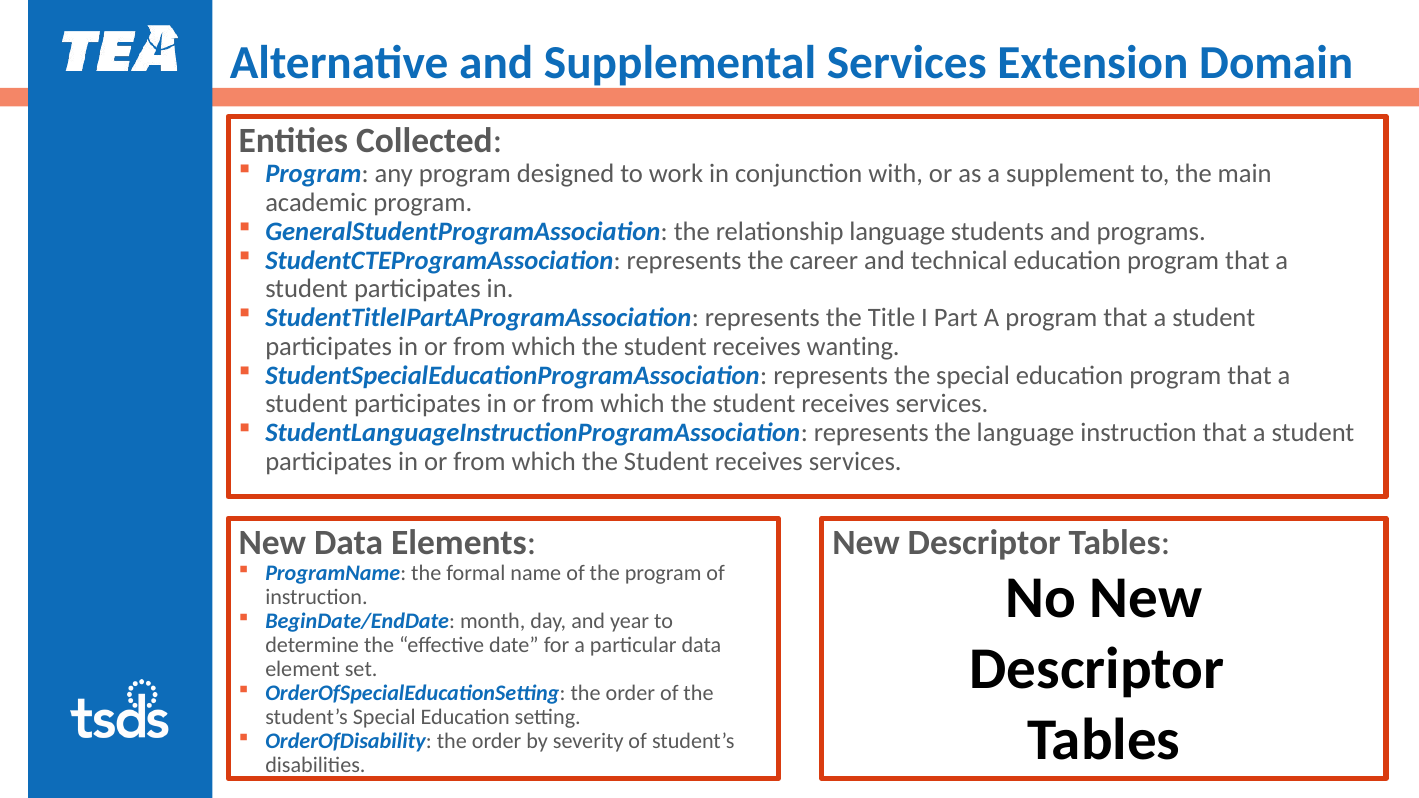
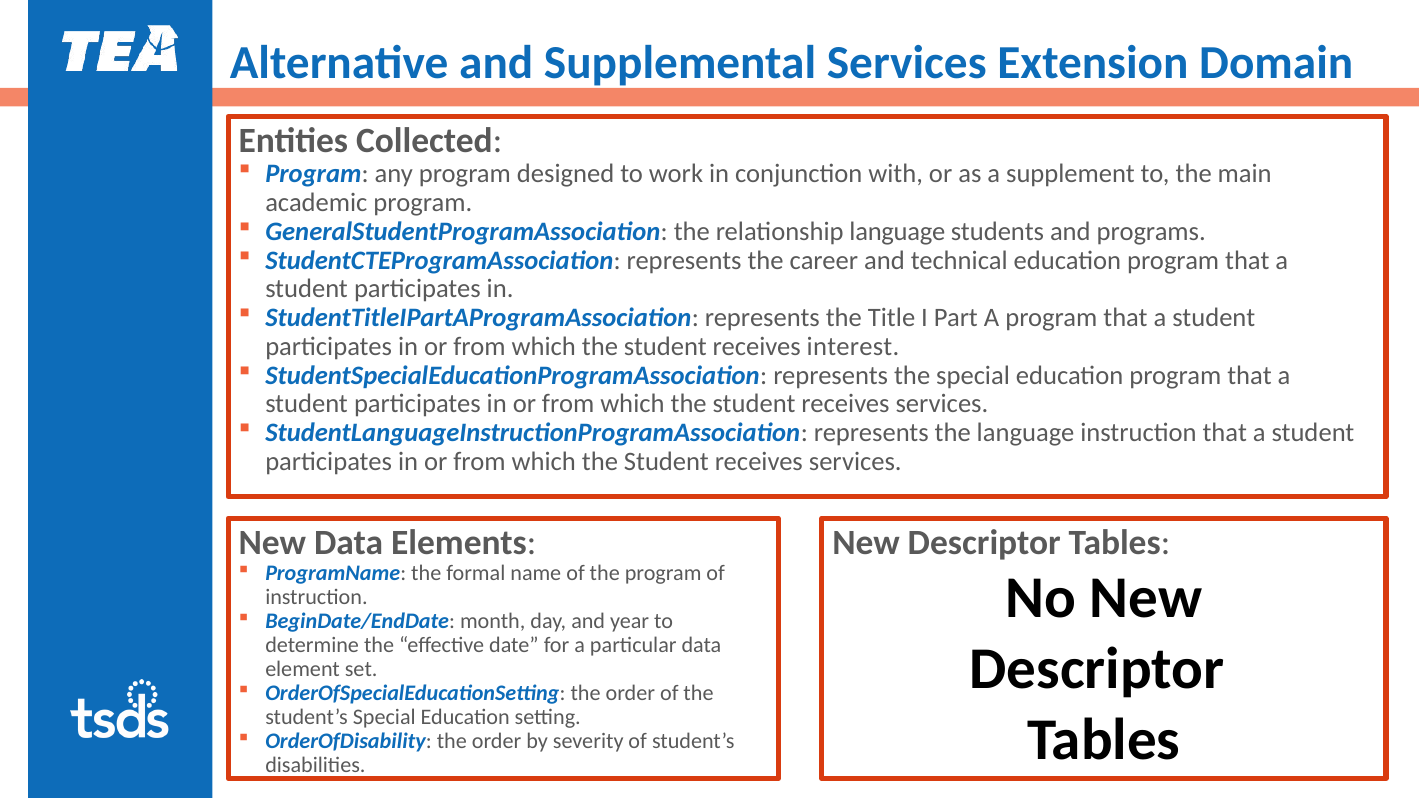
wanting: wanting -> interest (853, 347)
